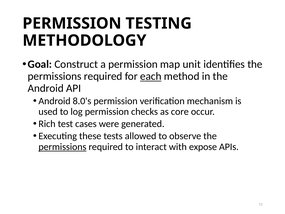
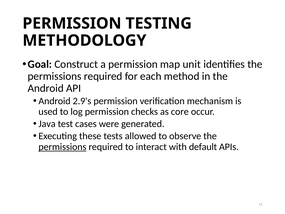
each underline: present -> none (151, 76)
8.0's: 8.0's -> 2.9's (82, 101)
Rich: Rich -> Java (47, 124)
expose: expose -> default (203, 147)
